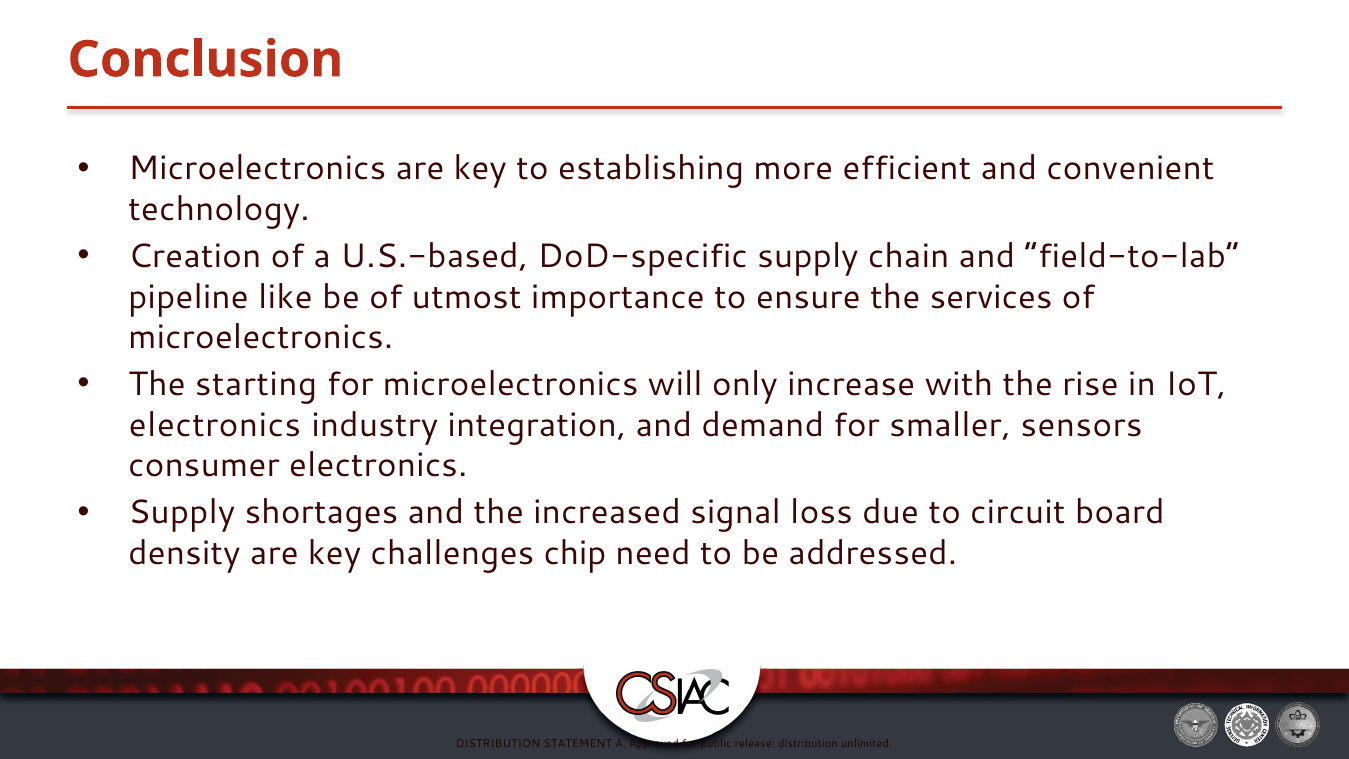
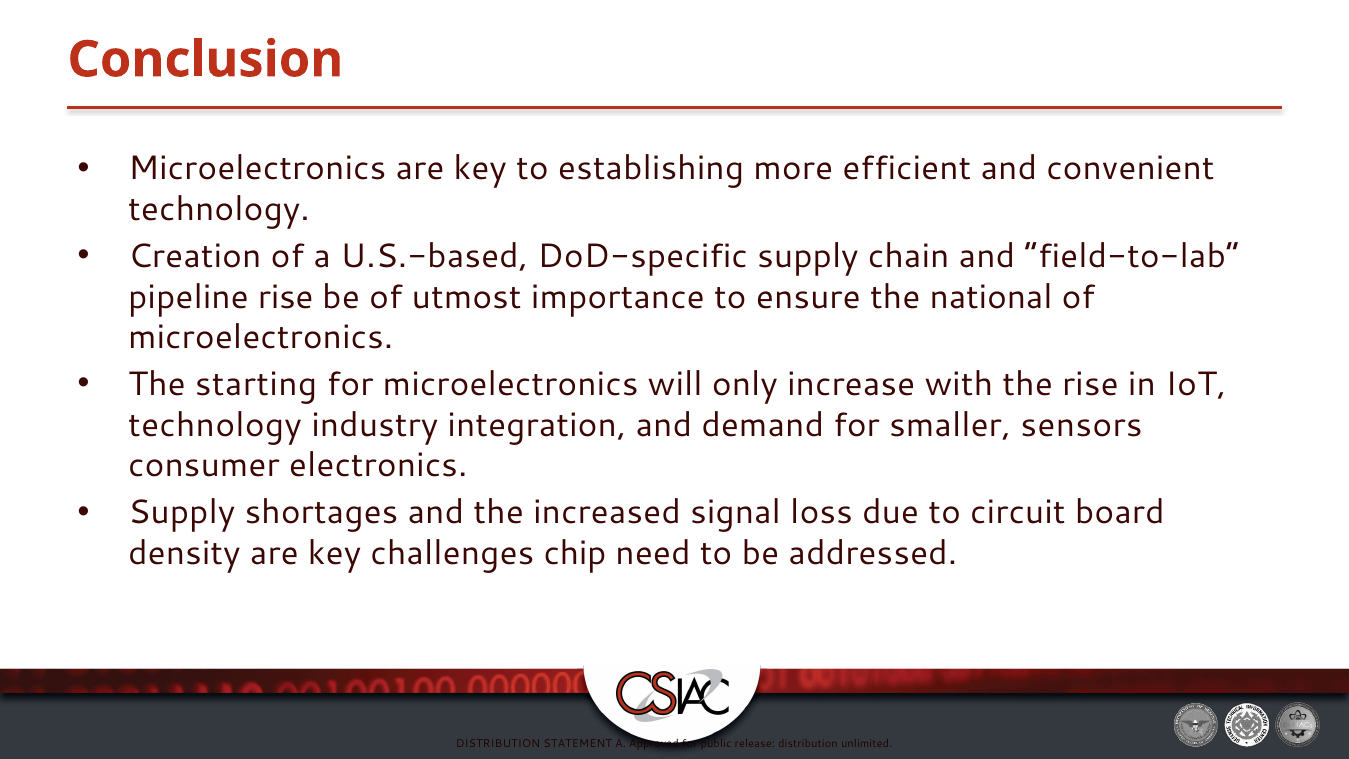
pipeline like: like -> rise (286, 297)
services: services -> national (991, 297)
electronics: electronics -> technology (215, 425)
